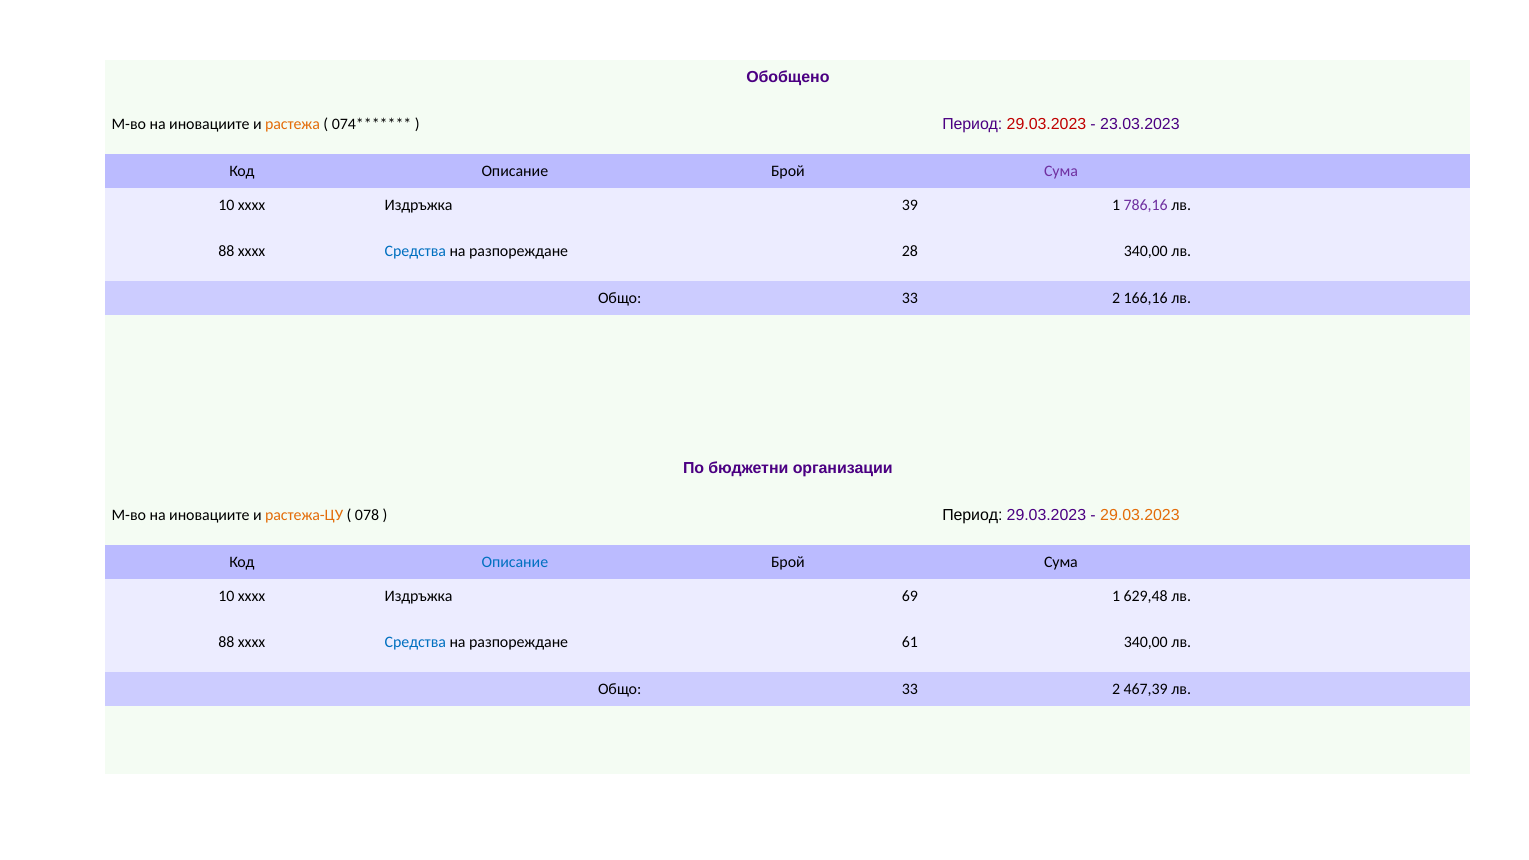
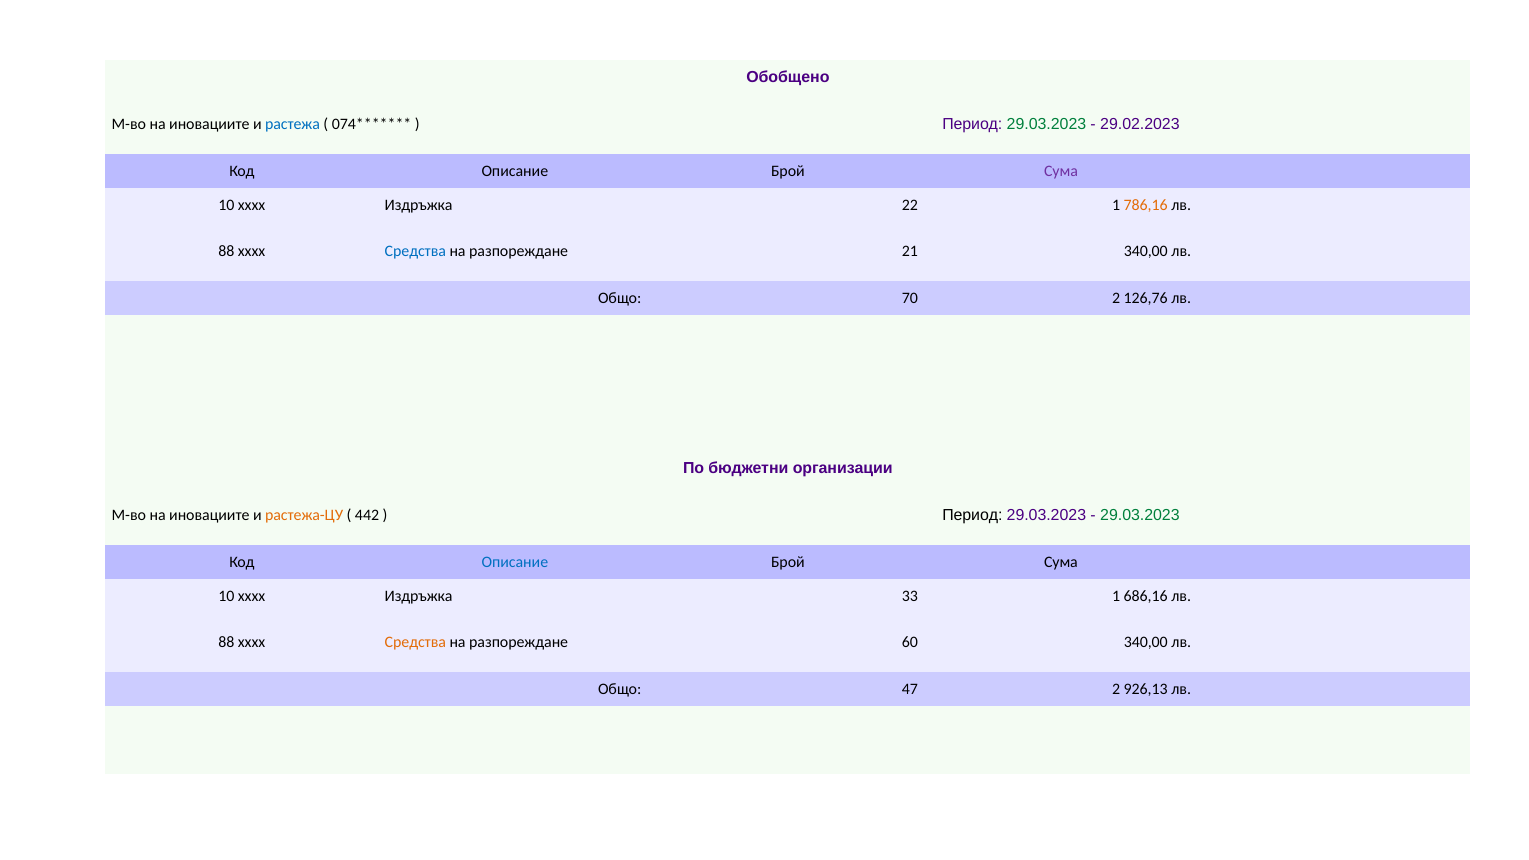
растежа colour: orange -> blue (293, 124)
29.03.2023 colour: red -> green (1046, 124)
23.03.2023: 23.03.2023 -> 29.02.2023 (1140, 124)
39: 39 -> 22 (910, 205)
786,16 colour: purple -> orange (1146, 205)
28: 28 -> 21 (910, 252)
33: 33 -> 70 (910, 298)
166,16: 166,16 -> 126,76 (1146, 298)
078: 078 -> 442 (367, 515)
29.03.2023 colour: orange -> green (1140, 515)
69: 69 -> 33 (910, 596)
629,48: 629,48 -> 686,16 (1146, 596)
Средства colour: blue -> orange (415, 643)
61: 61 -> 60 (910, 643)
33: 33 -> 47 (910, 689)
467,39: 467,39 -> 926,13 (1146, 689)
